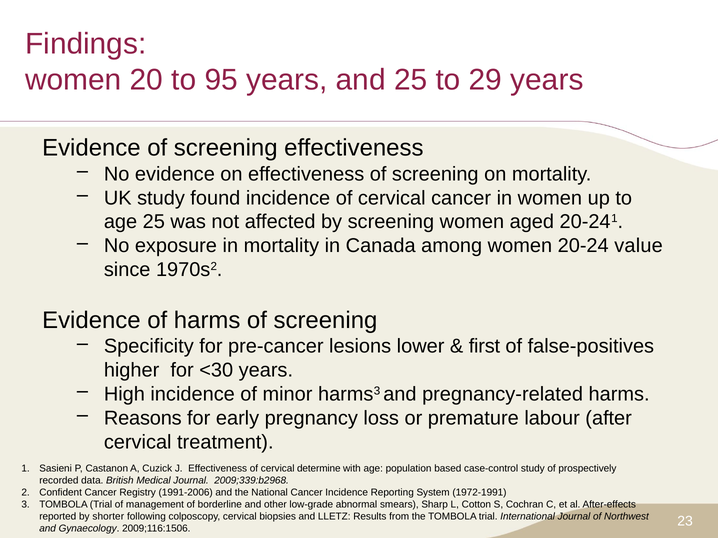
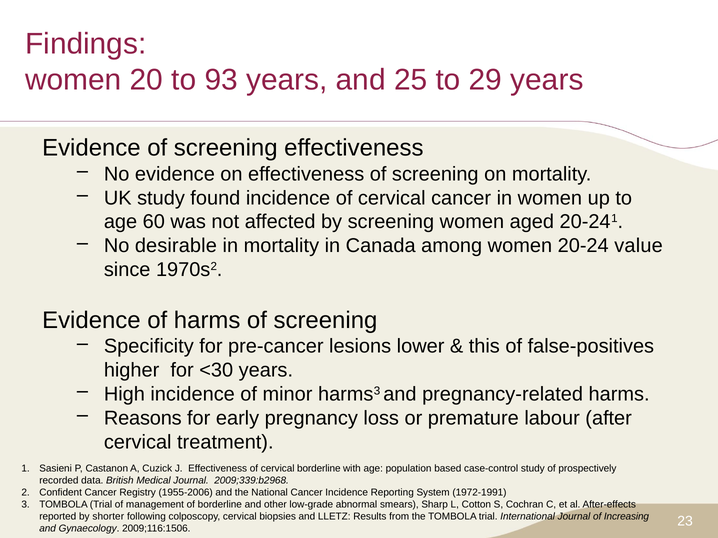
95: 95 -> 93 (221, 80)
age 25: 25 -> 60 (154, 222)
exposure: exposure -> desirable (176, 246)
first: first -> this (484, 347)
cervical determine: determine -> borderline (319, 469)
1991-2006: 1991-2006 -> 1955-2006 (186, 493)
Northwest: Northwest -> Increasing (626, 517)
